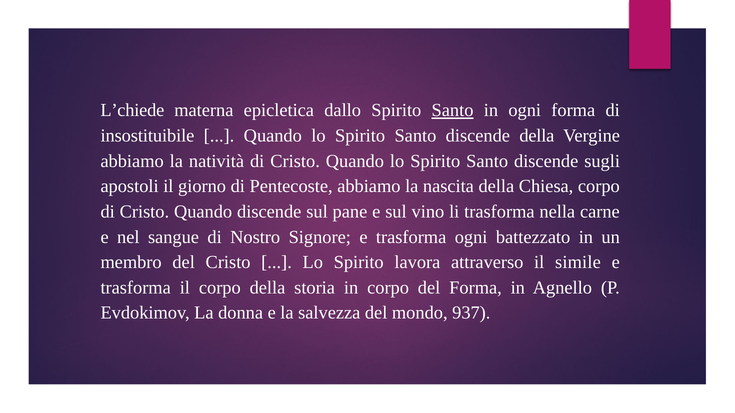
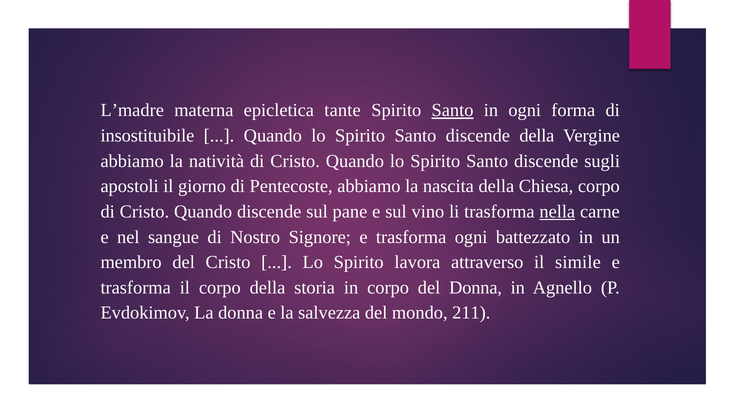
L’chiede: L’chiede -> L’madre (132, 110)
dallo: dallo -> tante (343, 110)
nella underline: none -> present (557, 212)
del Forma: Forma -> Donna (476, 288)
937: 937 -> 211 (471, 313)
